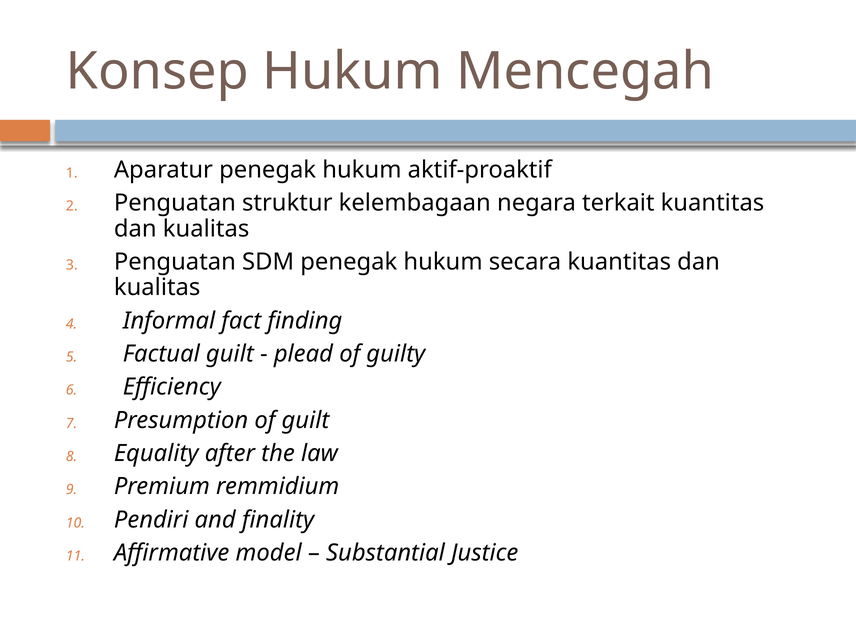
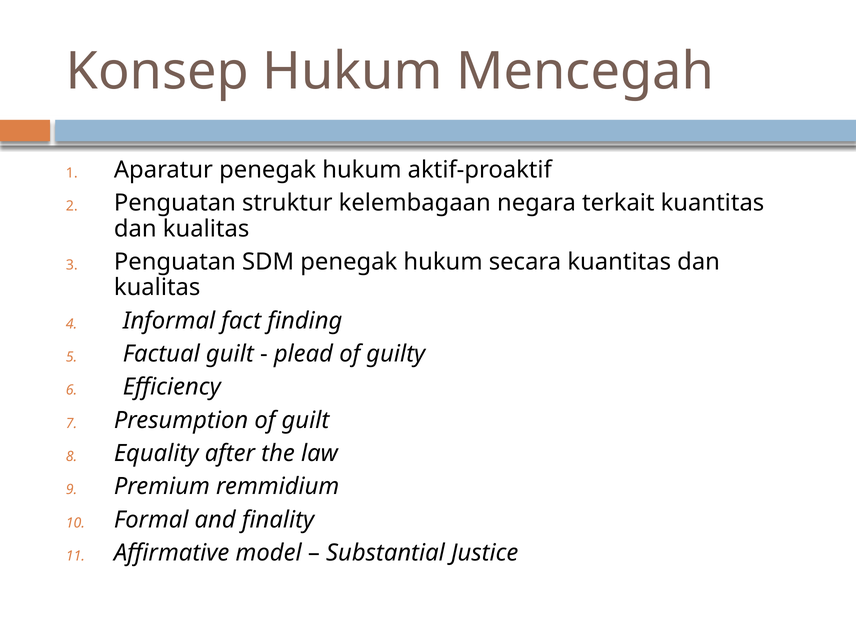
Pendiri: Pendiri -> Formal (151, 520)
